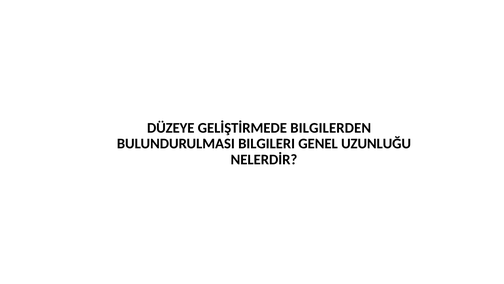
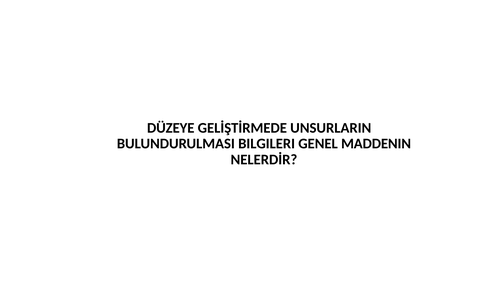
BILGILERDEN: BILGILERDEN -> UNSURLARIN (331, 128)
UZUNLUĞU: UZUNLUĞU -> MADDENIN (376, 144)
